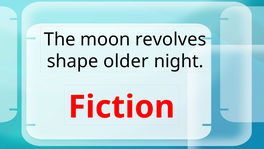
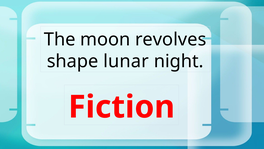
older: older -> lunar (126, 61)
